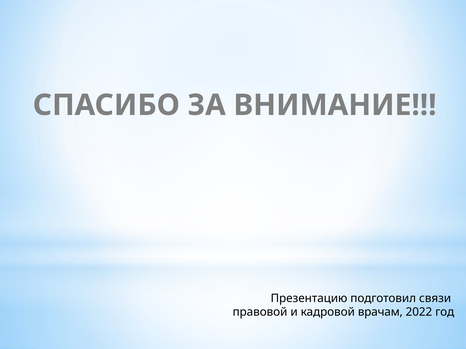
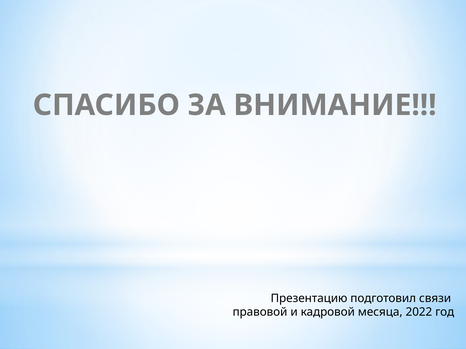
врачам: врачам -> месяца (380, 313)
